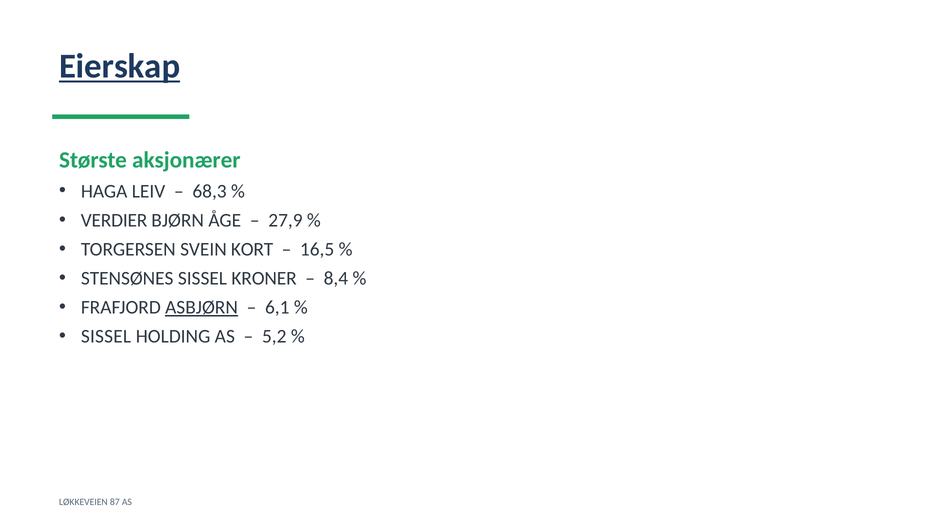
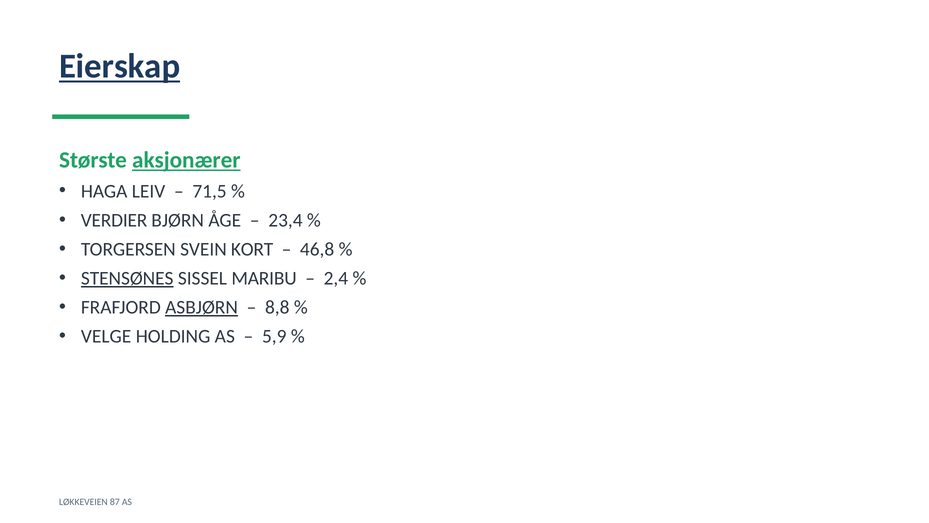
aksjonærer underline: none -> present (186, 160)
68,3: 68,3 -> 71,5 (210, 191)
27,9: 27,9 -> 23,4 (285, 220)
16,5: 16,5 -> 46,8 (317, 249)
STENSØNES underline: none -> present (127, 278)
KRONER: KRONER -> MARIBU (264, 278)
8,4: 8,4 -> 2,4 (336, 278)
6,1: 6,1 -> 8,8 (277, 307)
SISSEL: SISSEL -> VELGE (106, 336)
5,2: 5,2 -> 5,9 (274, 336)
